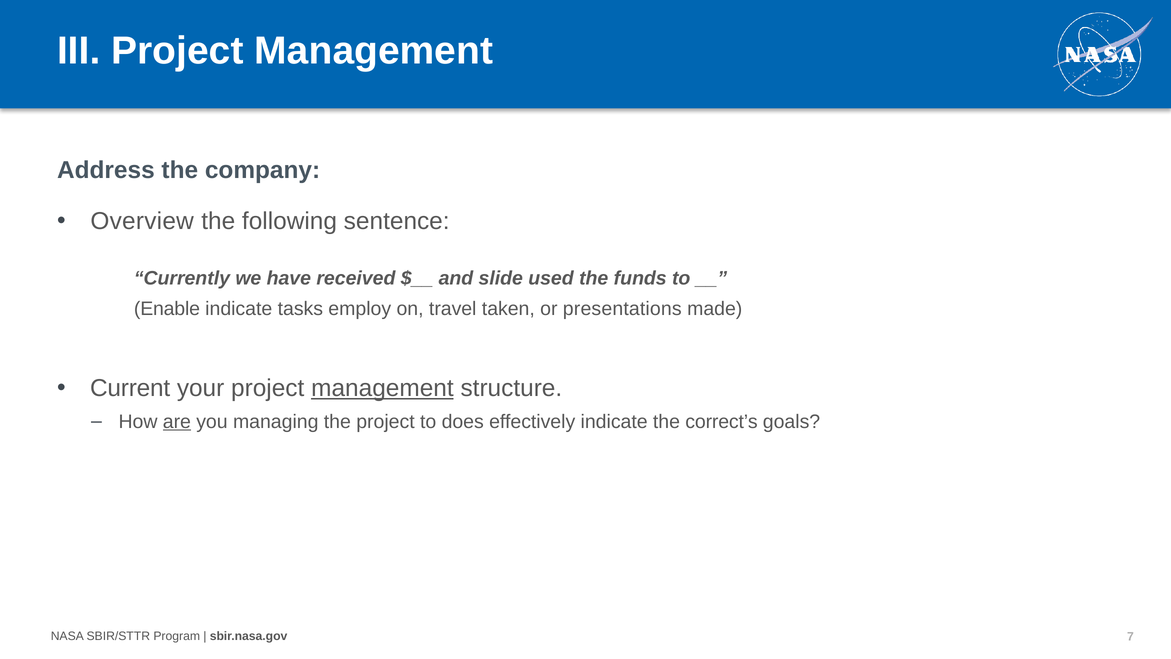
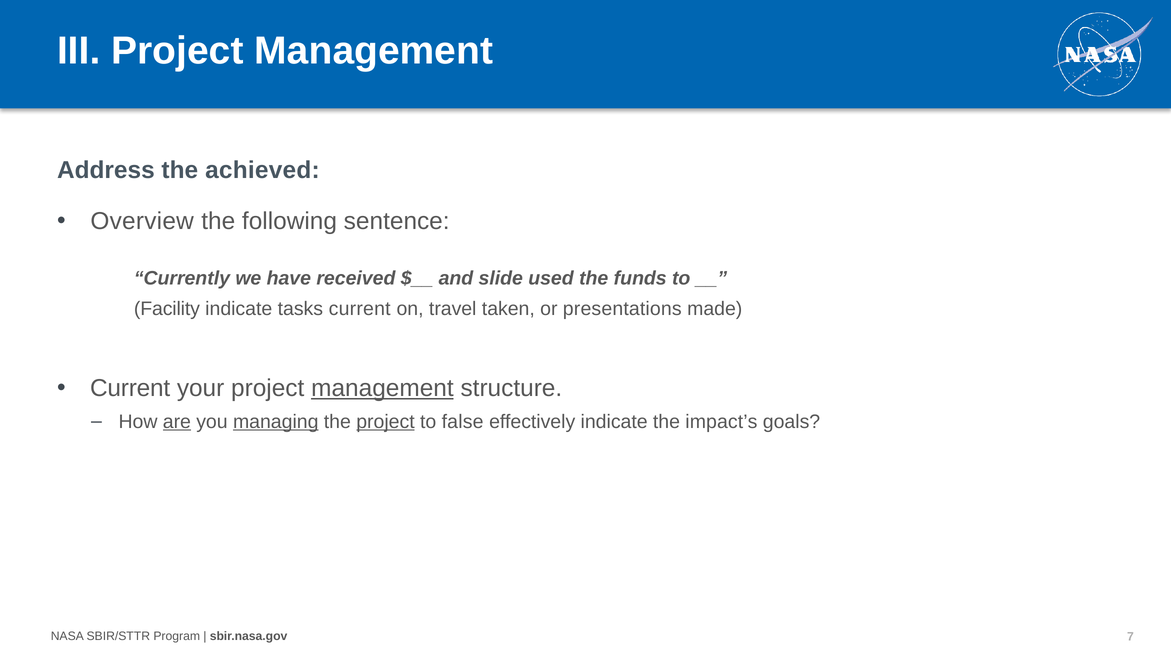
company: company -> achieved (262, 170)
Enable: Enable -> Facility (167, 309)
tasks employ: employ -> current (360, 309)
managing underline: none -> present (276, 422)
project underline: none -> present (385, 422)
does: does -> false (463, 422)
correct’s: correct’s -> impact’s (721, 422)
